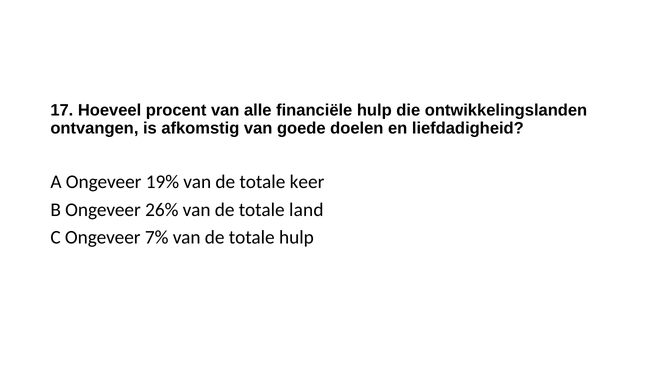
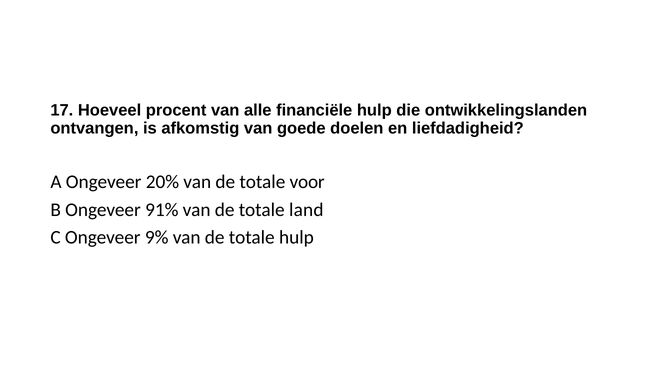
19%: 19% -> 20% (162, 182)
keer: keer -> voor (307, 182)
26%: 26% -> 91% (162, 210)
7%: 7% -> 9% (157, 237)
